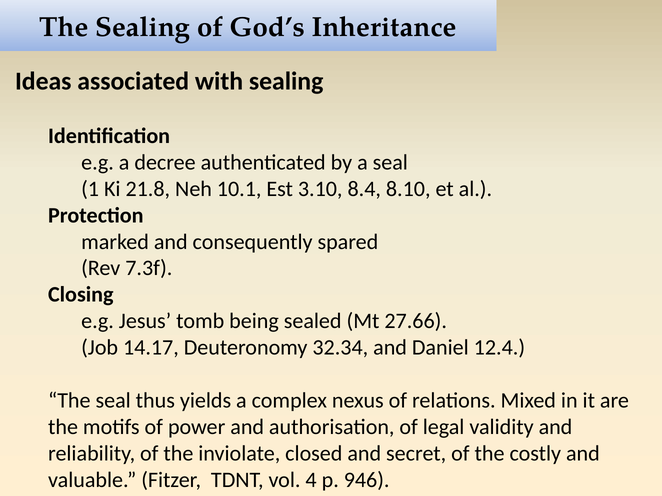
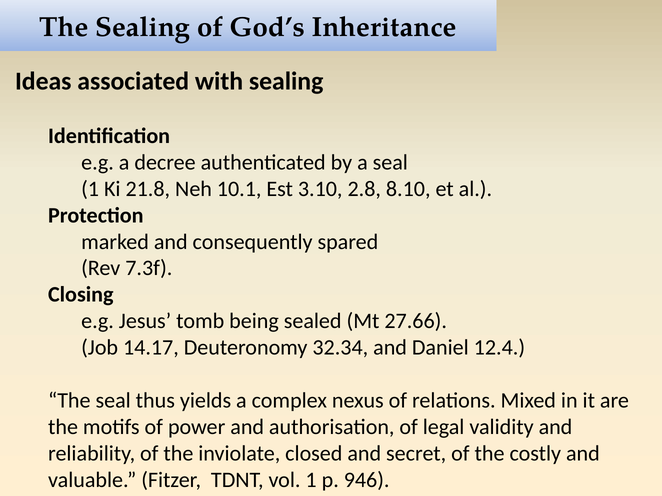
8.4: 8.4 -> 2.8 (364, 189)
vol 4: 4 -> 1 (311, 480)
